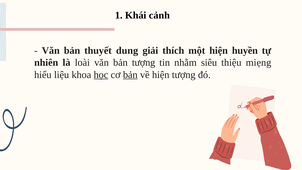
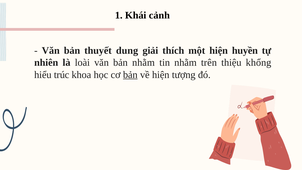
bản tượng: tượng -> nhằm (143, 63)
siêu: siêu -> trên (209, 63)
miẹng: miẹng -> khổng (259, 63)
liệu: liệu -> trúc (62, 75)
học underline: present -> none (101, 75)
